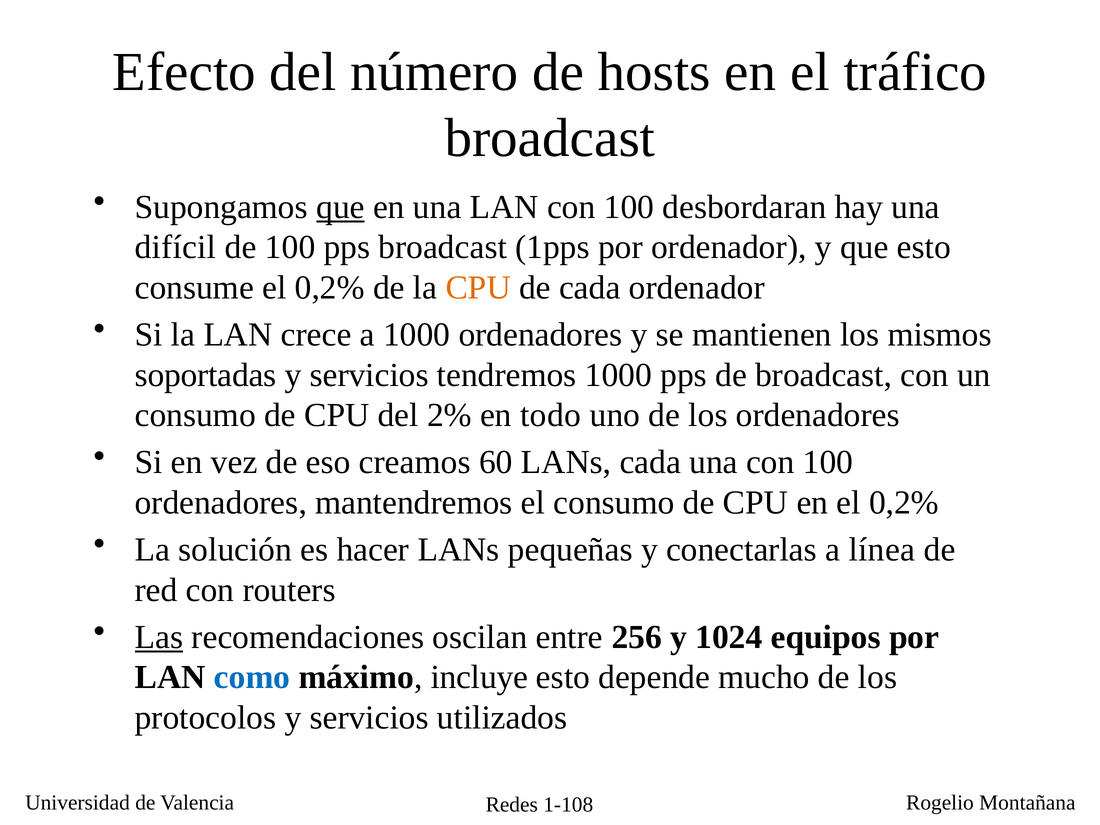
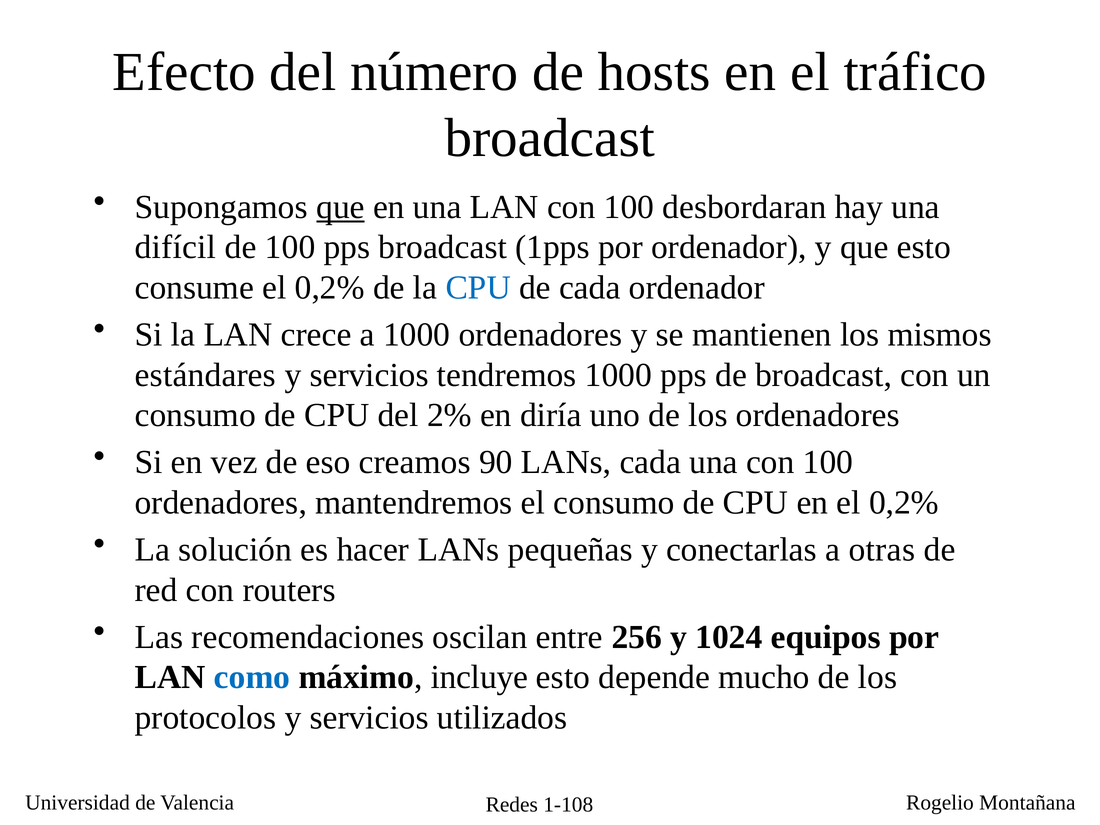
CPU colour: orange -> blue (478, 288)
soportadas: soportadas -> estándares (205, 375)
todo: todo -> diría (551, 415)
60: 60 -> 90 (496, 462)
línea: línea -> otras (882, 550)
Las underline: present -> none (159, 637)
